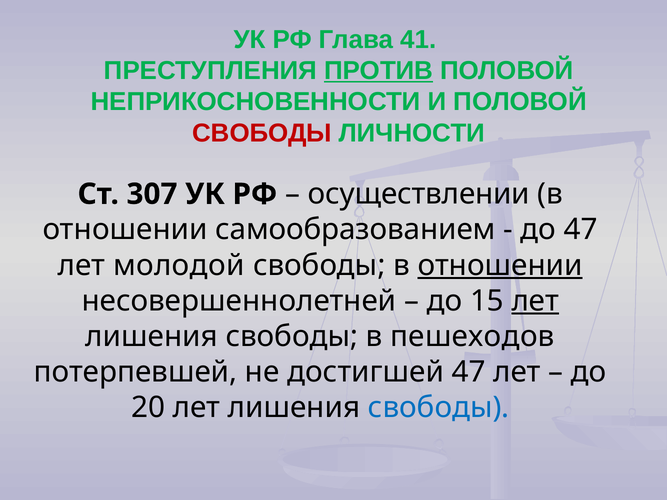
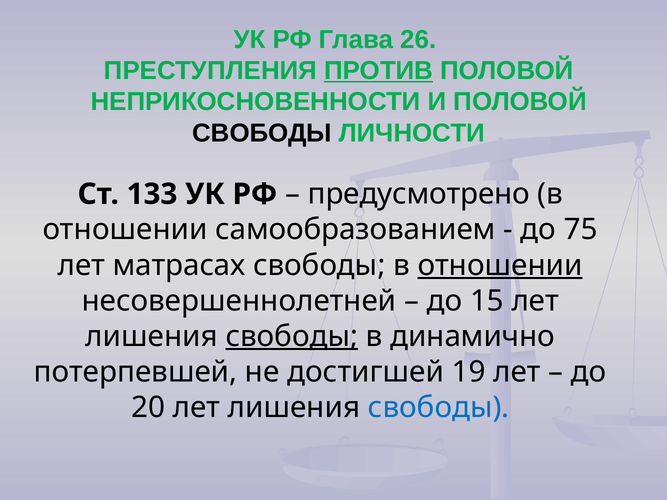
41: 41 -> 26 (418, 40)
СВОБОДЫ colour: red -> black (262, 133)
307: 307 -> 133 (152, 194)
осуществлении: осуществлении -> предусмотрено (419, 194)
до 47: 47 -> 75 (581, 230)
молодой: молодой -> матрасах (179, 265)
лет underline: present -> none (535, 301)
свободы underline: none -> present (292, 337)
пешеходов: пешеходов -> динамично (473, 337)
достигшей 47: 47 -> 19 (469, 372)
